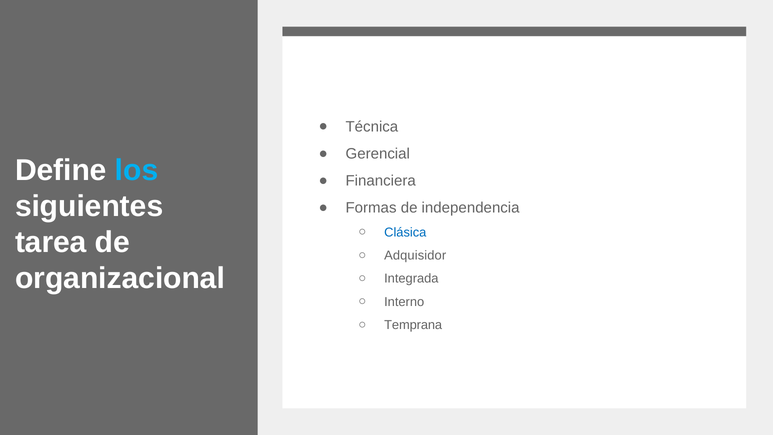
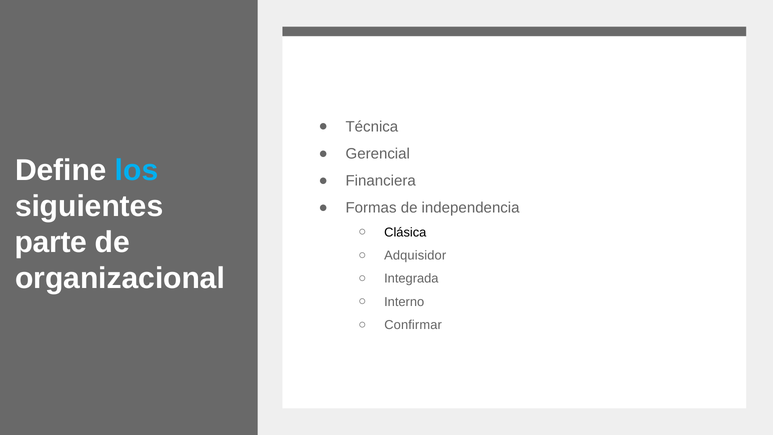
Clásica colour: blue -> black (405, 232)
tarea: tarea -> parte (51, 242)
Temprana: Temprana -> Confirmar (413, 325)
